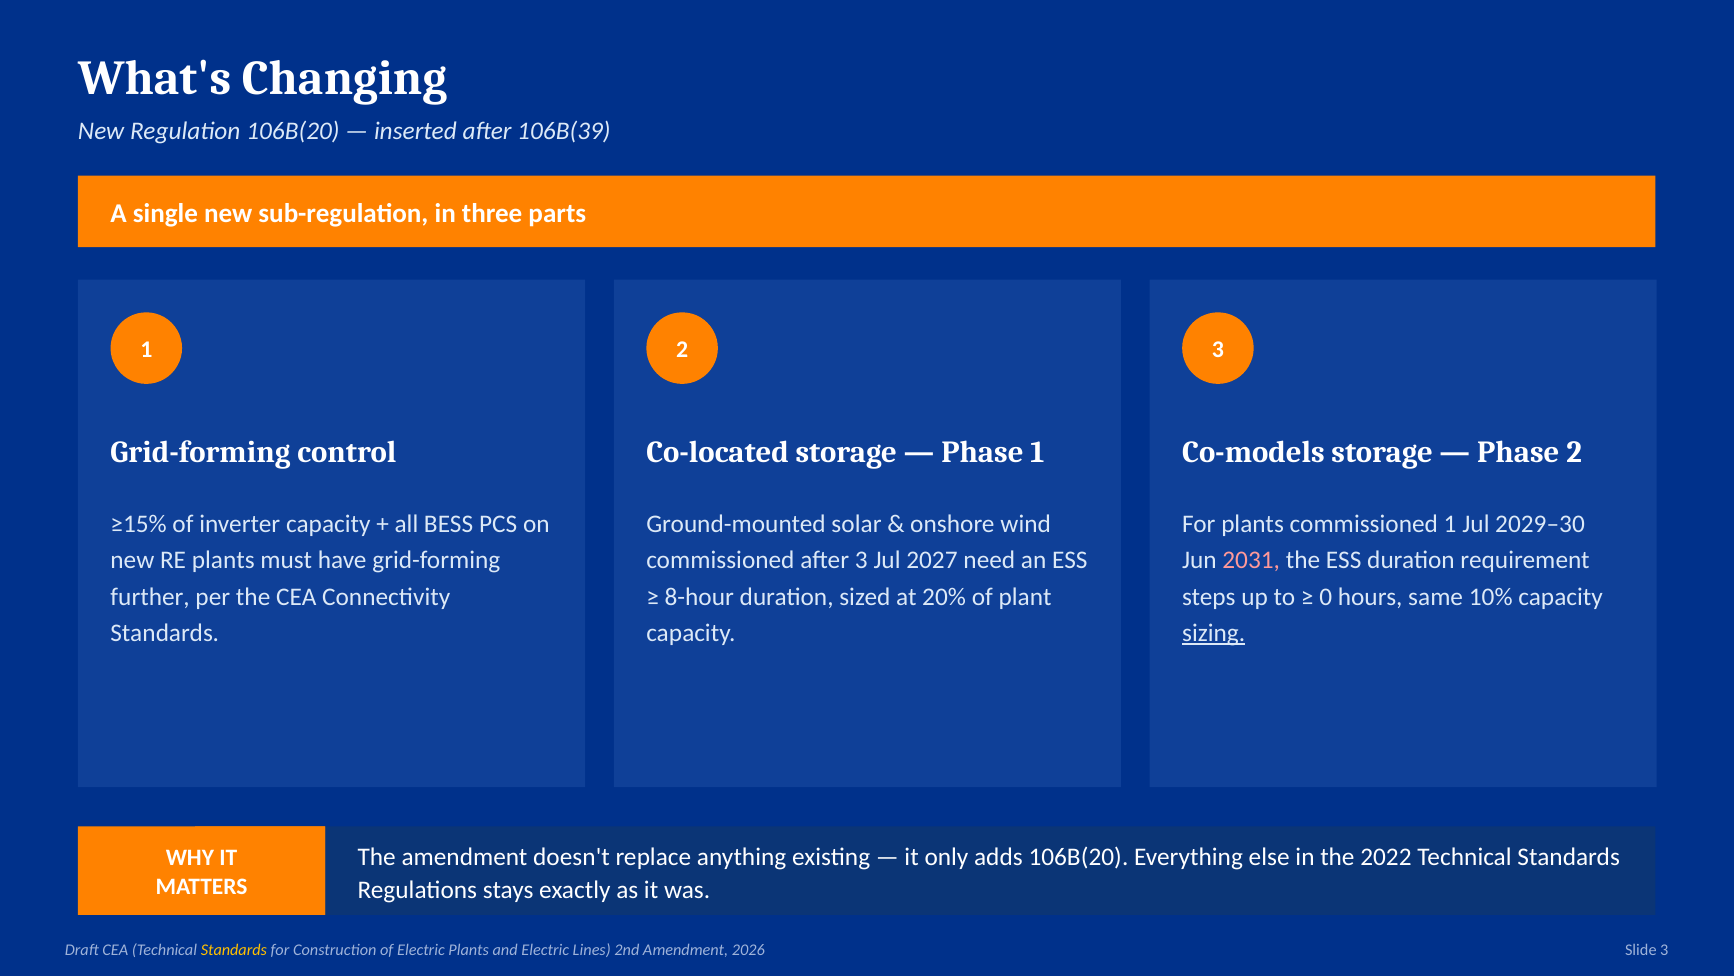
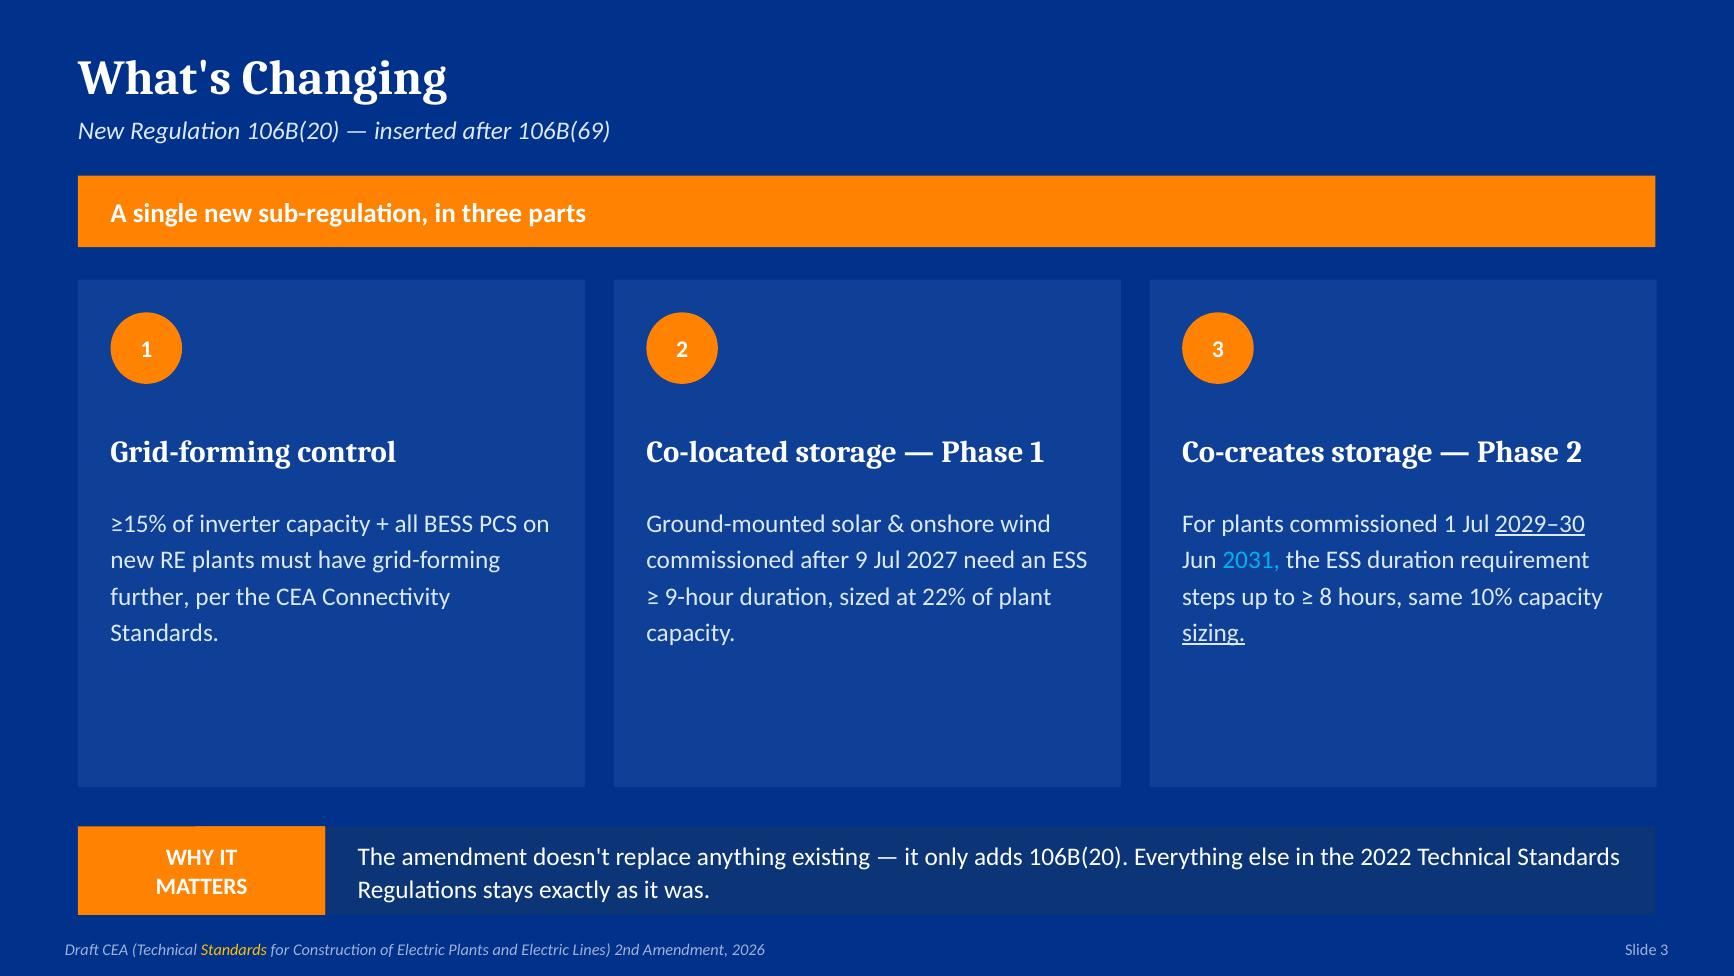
106B(39: 106B(39 -> 106B(69 (564, 131)
Co-models: Co-models -> Co-creates (1253, 452)
2029–30 underline: none -> present (1540, 524)
after 3: 3 -> 9 (861, 560)
2031 colour: pink -> light blue (1251, 560)
8-hour: 8-hour -> 9-hour (699, 596)
20%: 20% -> 22% (944, 596)
0: 0 -> 8 (1326, 596)
